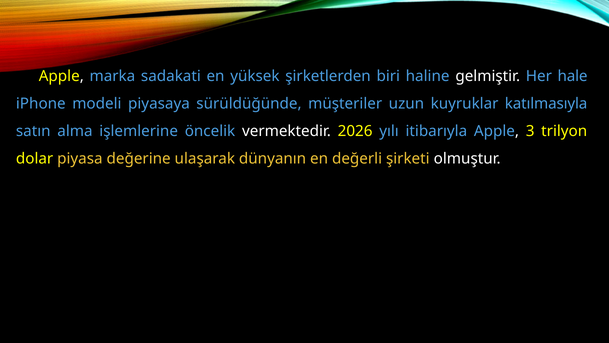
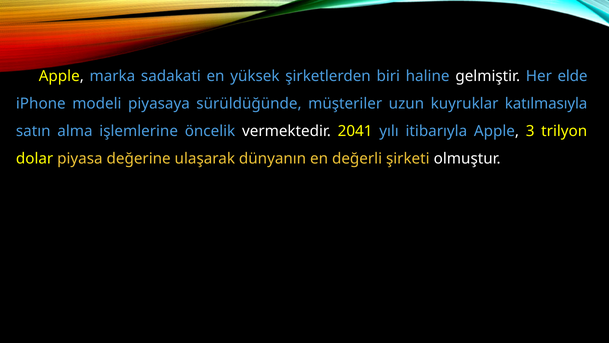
hale: hale -> elde (573, 76)
2026: 2026 -> 2041 (355, 131)
